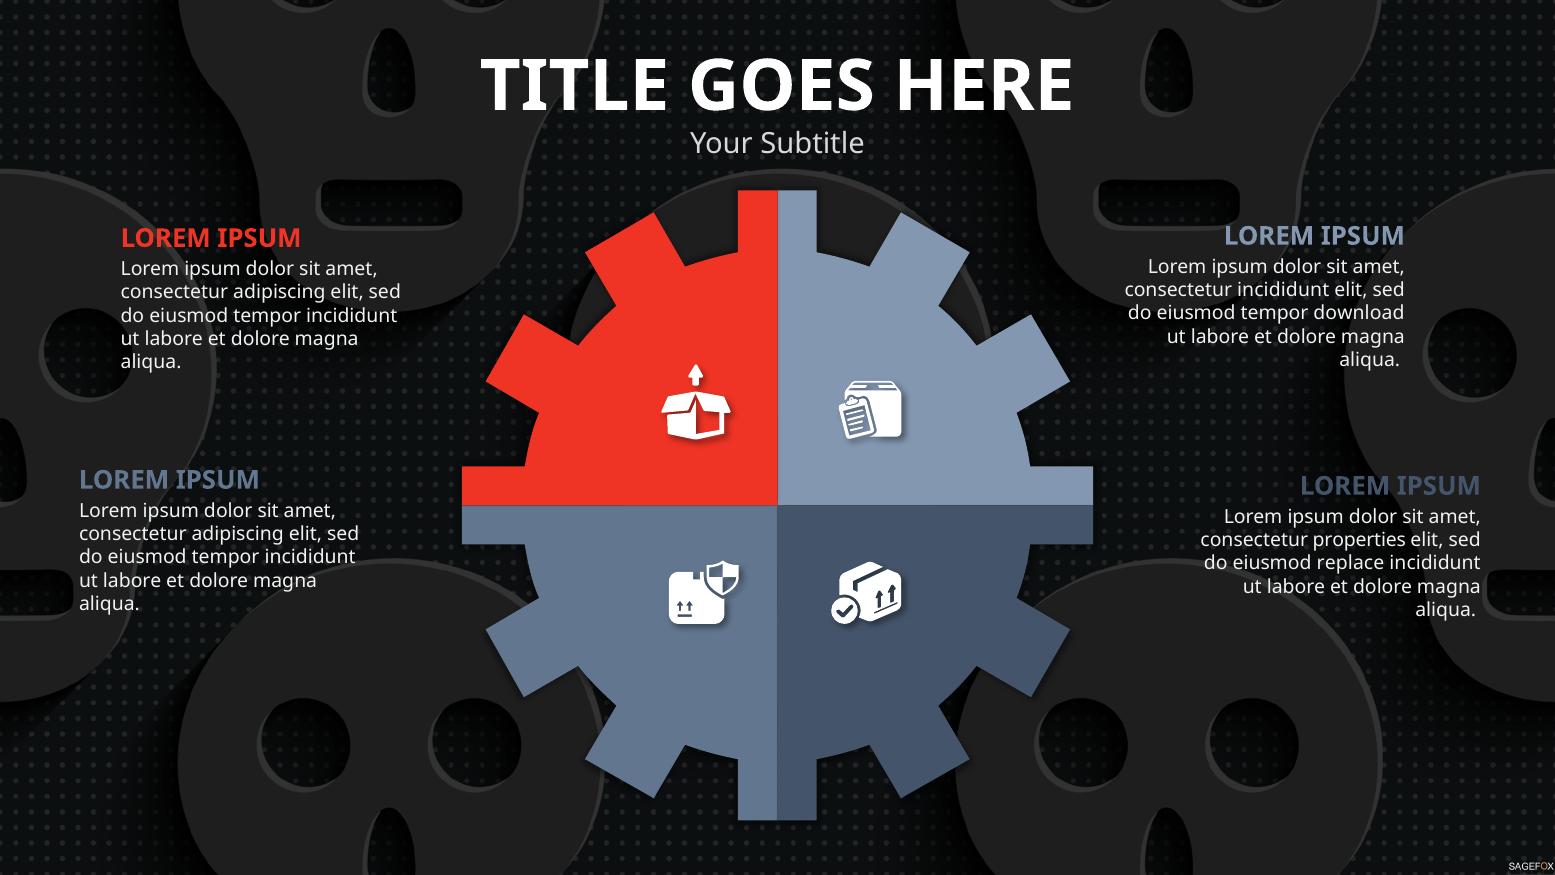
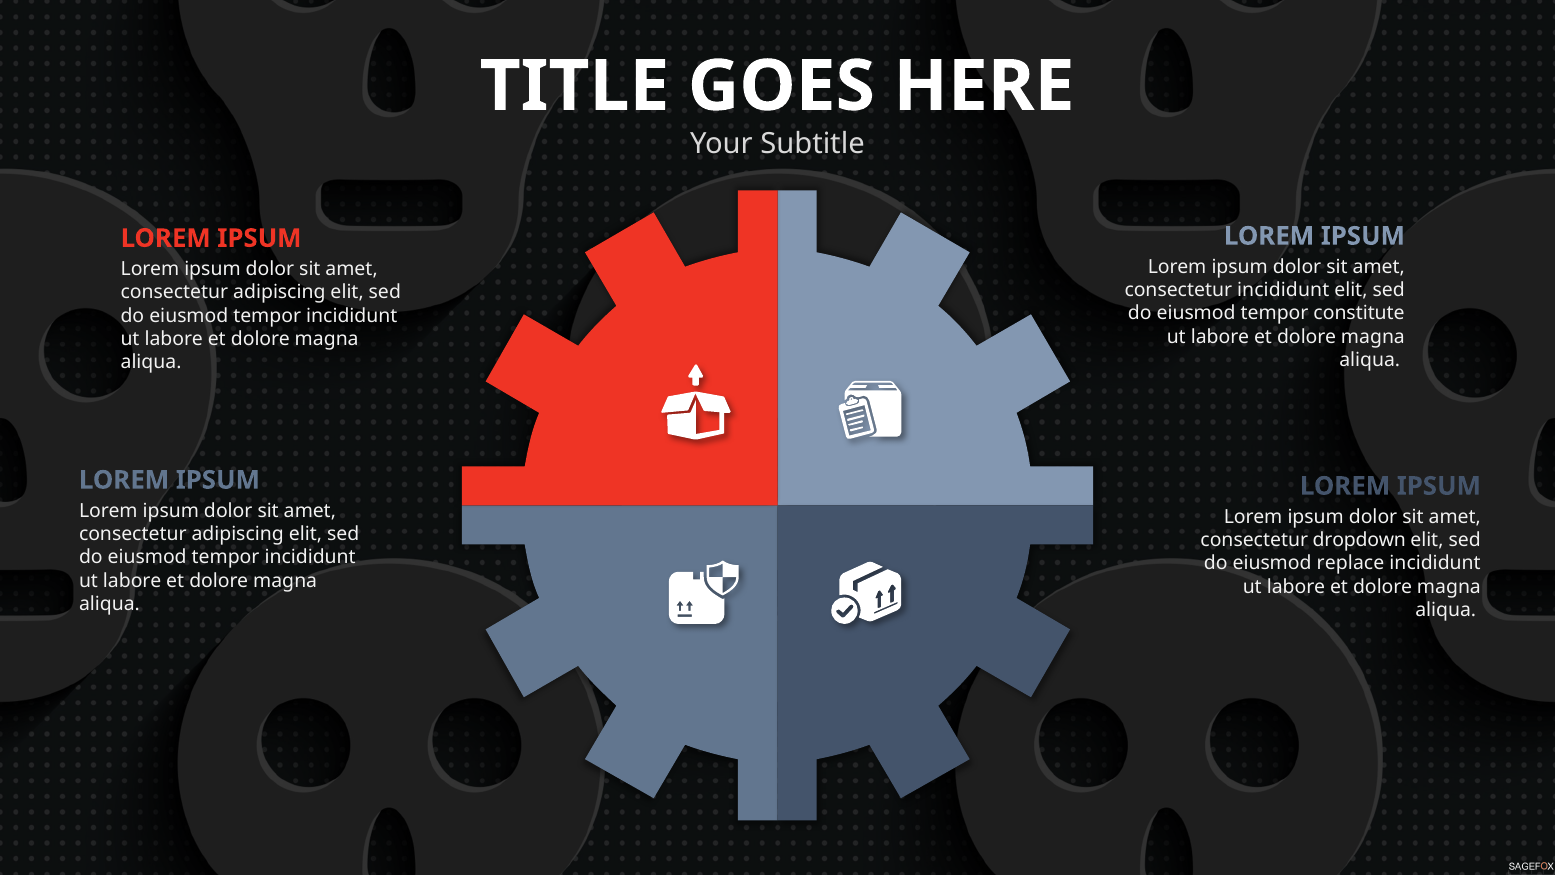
download: download -> constitute (1359, 313)
properties: properties -> dropdown (1359, 540)
